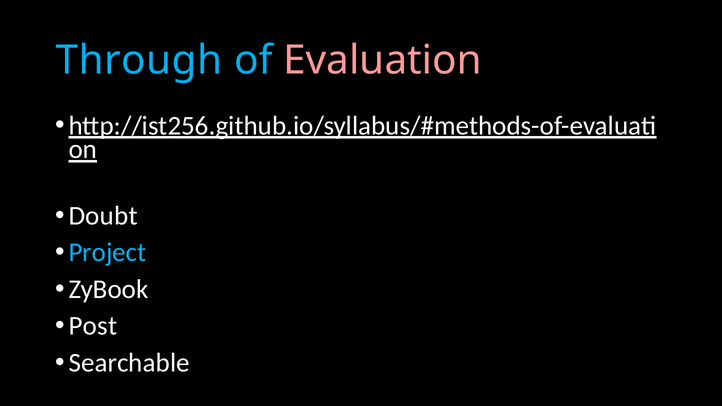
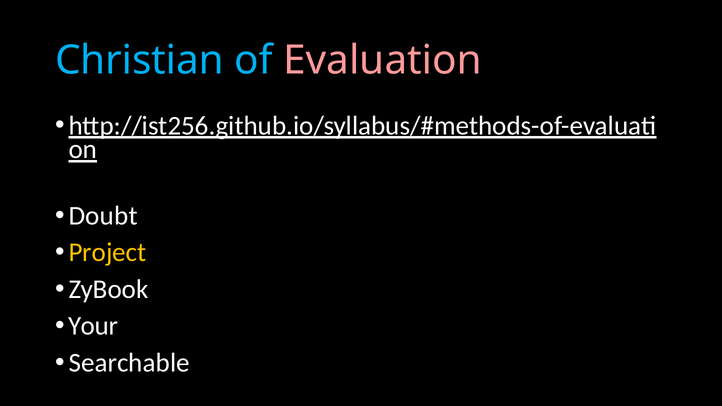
Through: Through -> Christian (139, 61)
Project colour: light blue -> yellow (107, 252)
Post: Post -> Your (93, 326)
